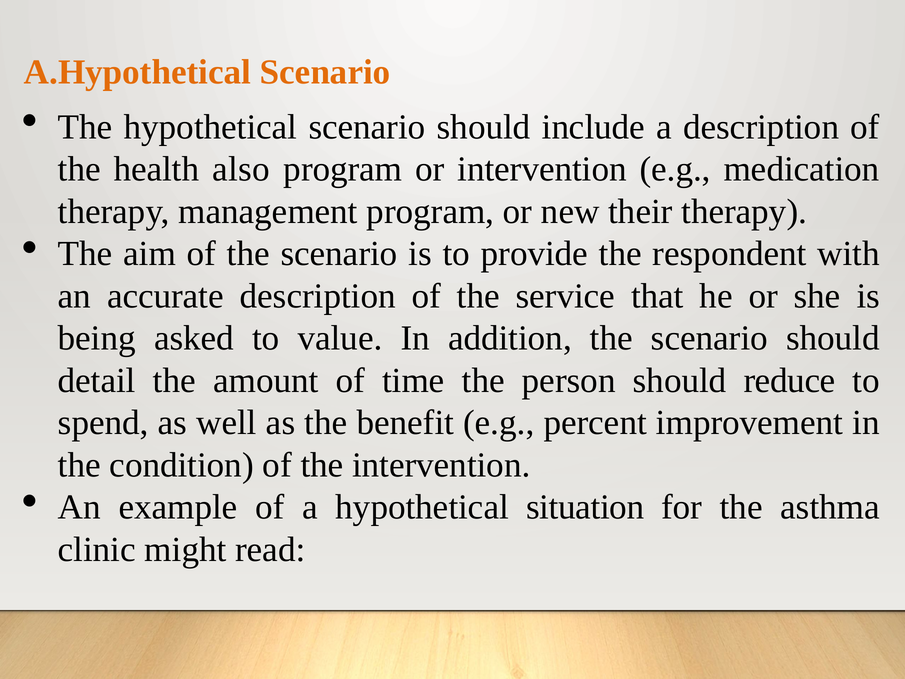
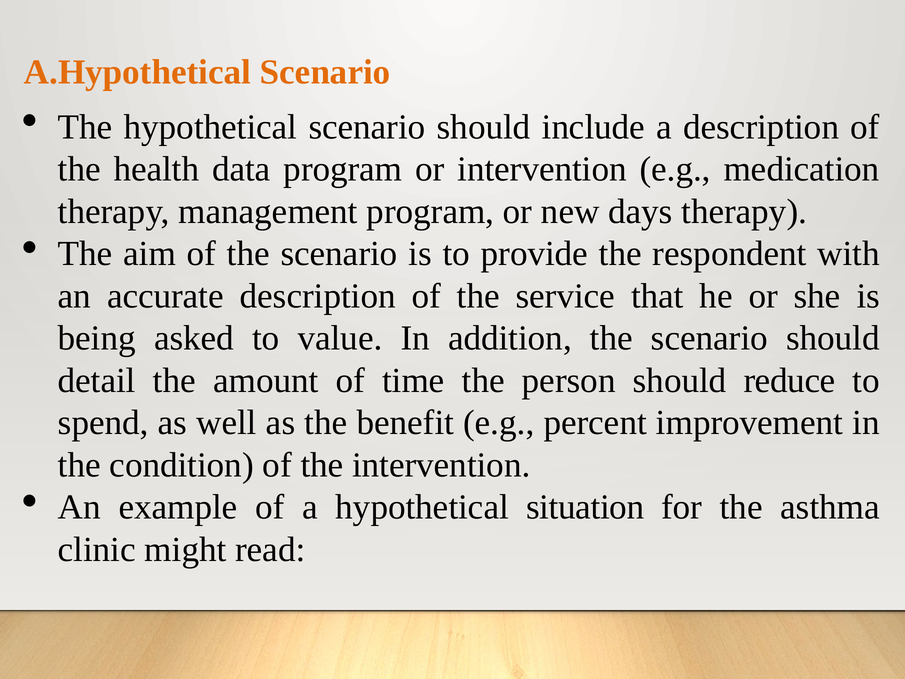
also: also -> data (241, 169)
their: their -> days (640, 211)
